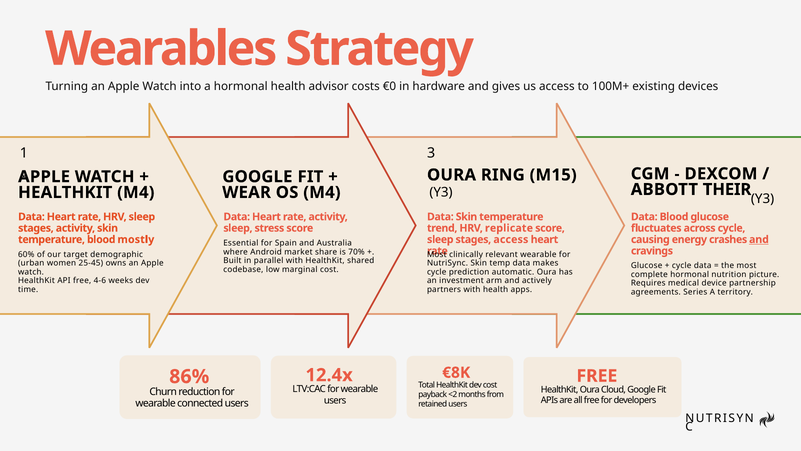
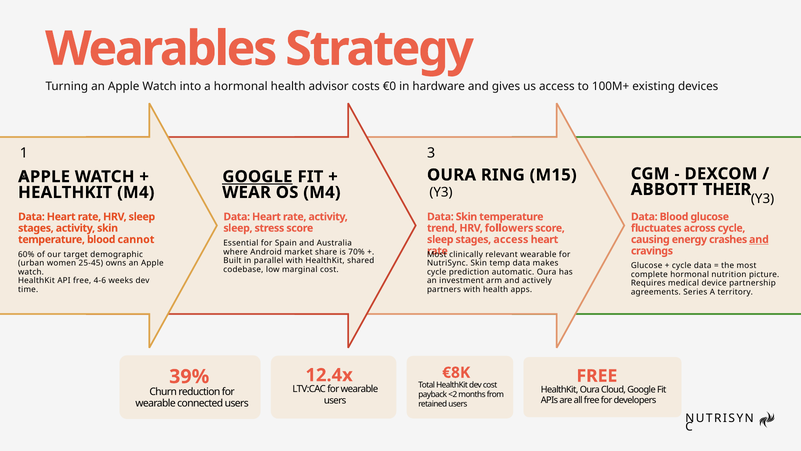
GOOGLE underline: none -> present (257, 177)
replicate: replicate -> followers (509, 228)
mostly: mostly -> cannot (136, 239)
86%: 86% -> 39% (189, 376)
